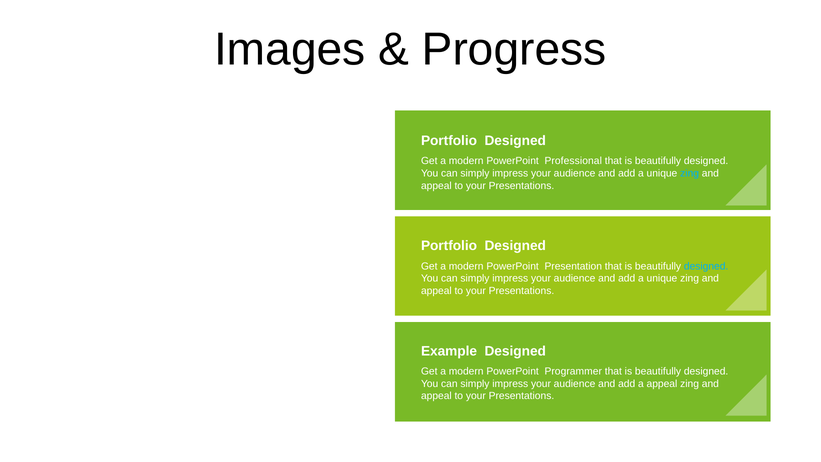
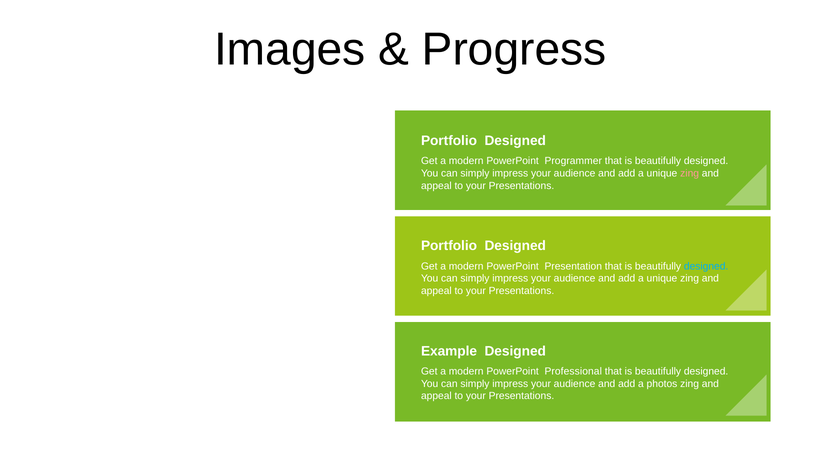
Professional: Professional -> Programmer (573, 161)
zing colour: light blue -> pink (690, 173)
Programmer: Programmer -> Professional (573, 371)
a appeal: appeal -> photos (662, 384)
